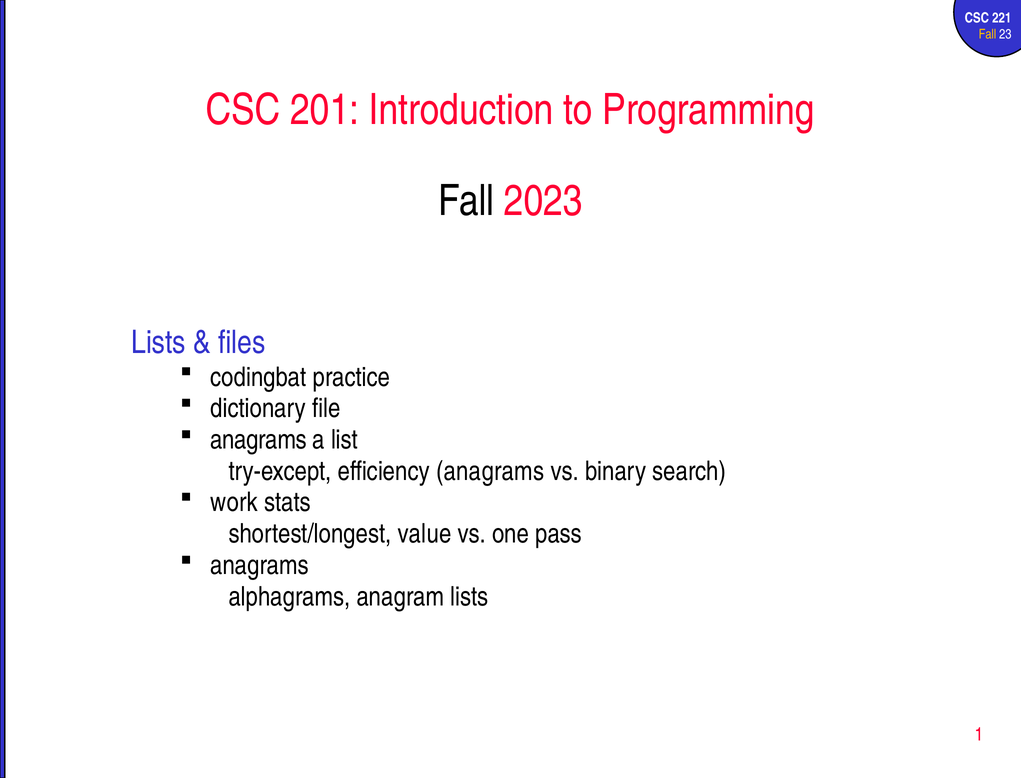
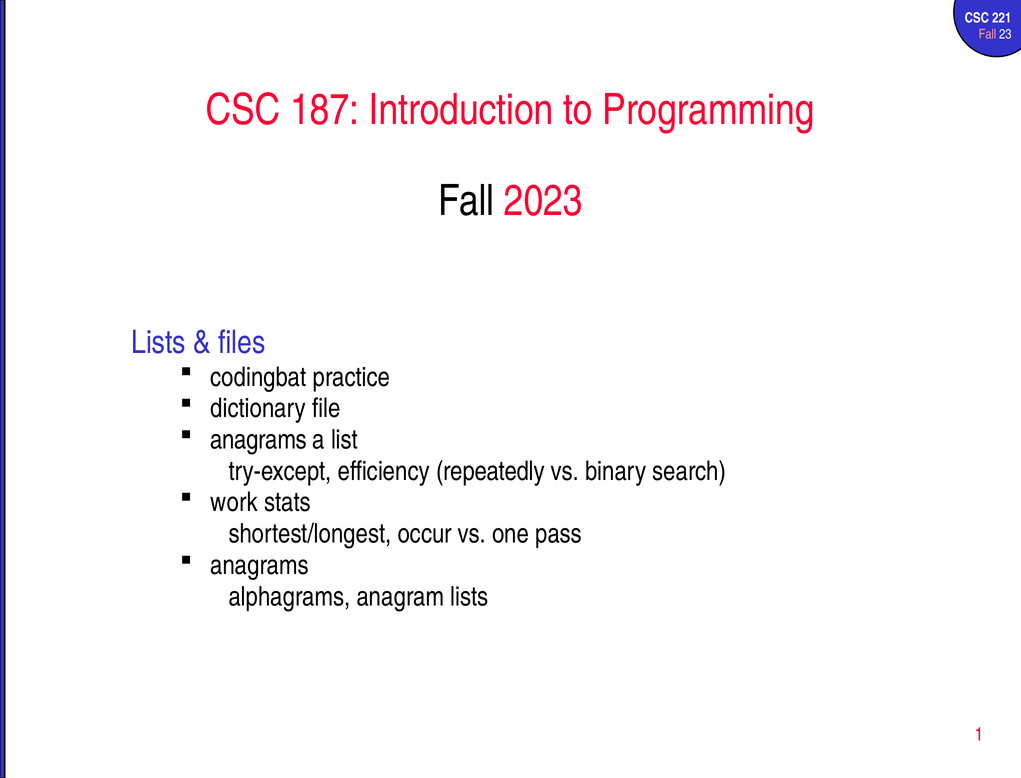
Fall colour: yellow -> pink (987, 34)
201: 201 -> 187 (325, 110)
efficiency anagrams: anagrams -> repeatedly (490, 471)
value: value -> occur (425, 534)
